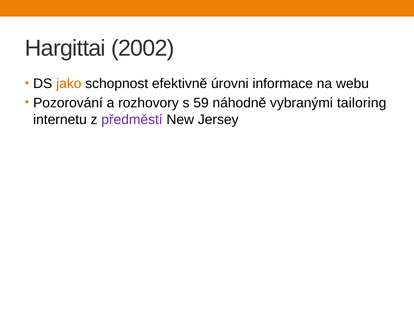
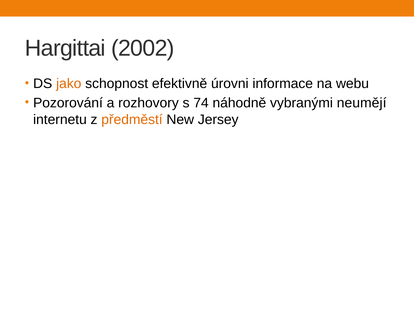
59: 59 -> 74 (201, 103)
tailoring: tailoring -> neumějí (362, 103)
předměstí colour: purple -> orange (132, 120)
